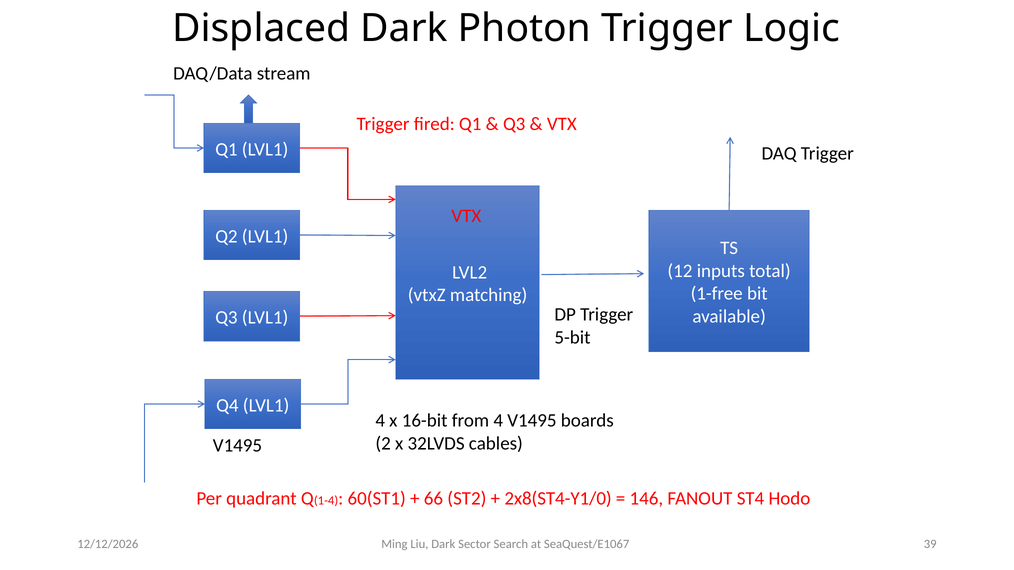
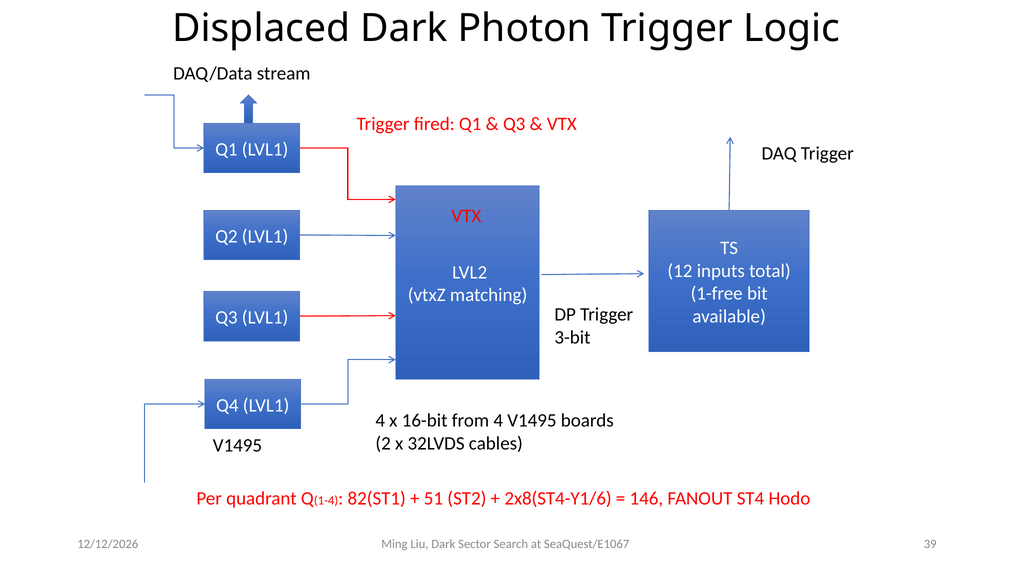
5-bit: 5-bit -> 3-bit (572, 337)
60(ST1: 60(ST1 -> 82(ST1 (377, 499)
66: 66 -> 51 (433, 499)
2x8(ST4-Y1/0: 2x8(ST4-Y1/0 -> 2x8(ST4-Y1/6 (558, 499)
